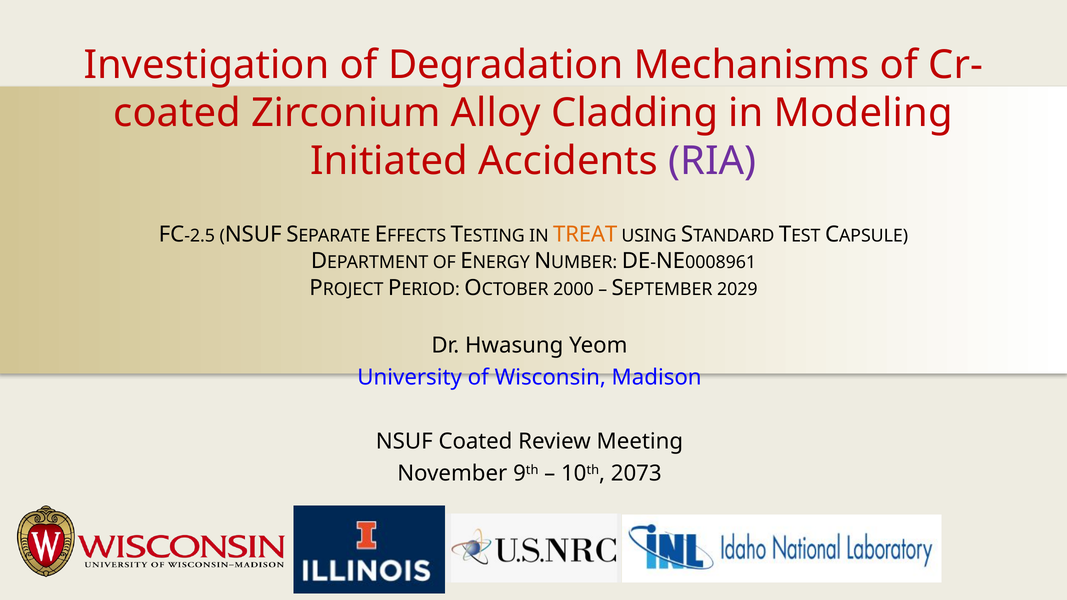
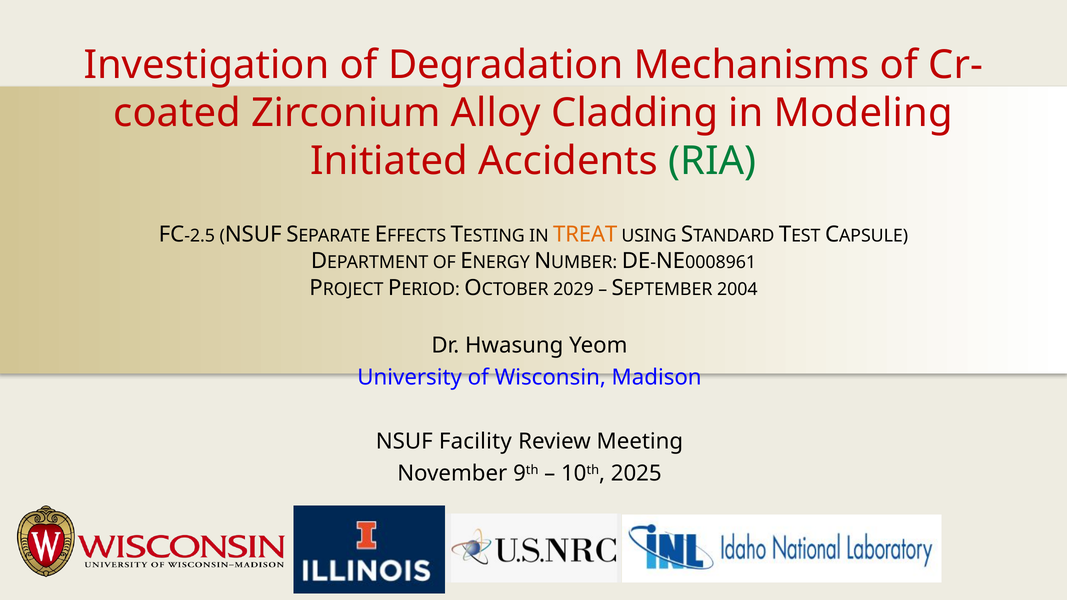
RIA colour: purple -> green (712, 161)
2000: 2000 -> 2029 (573, 289)
2029: 2029 -> 2004 (737, 289)
NSUF Coated: Coated -> Facility (475, 442)
2073: 2073 -> 2025 (636, 474)
